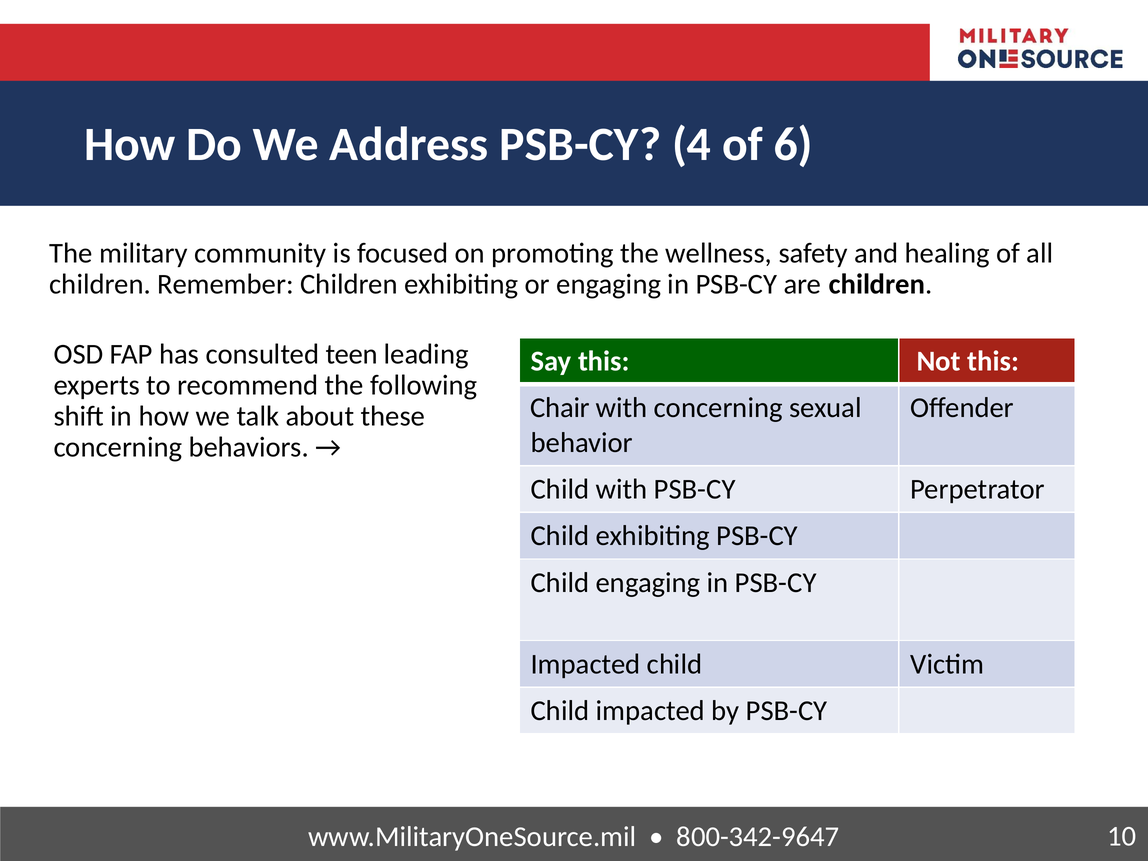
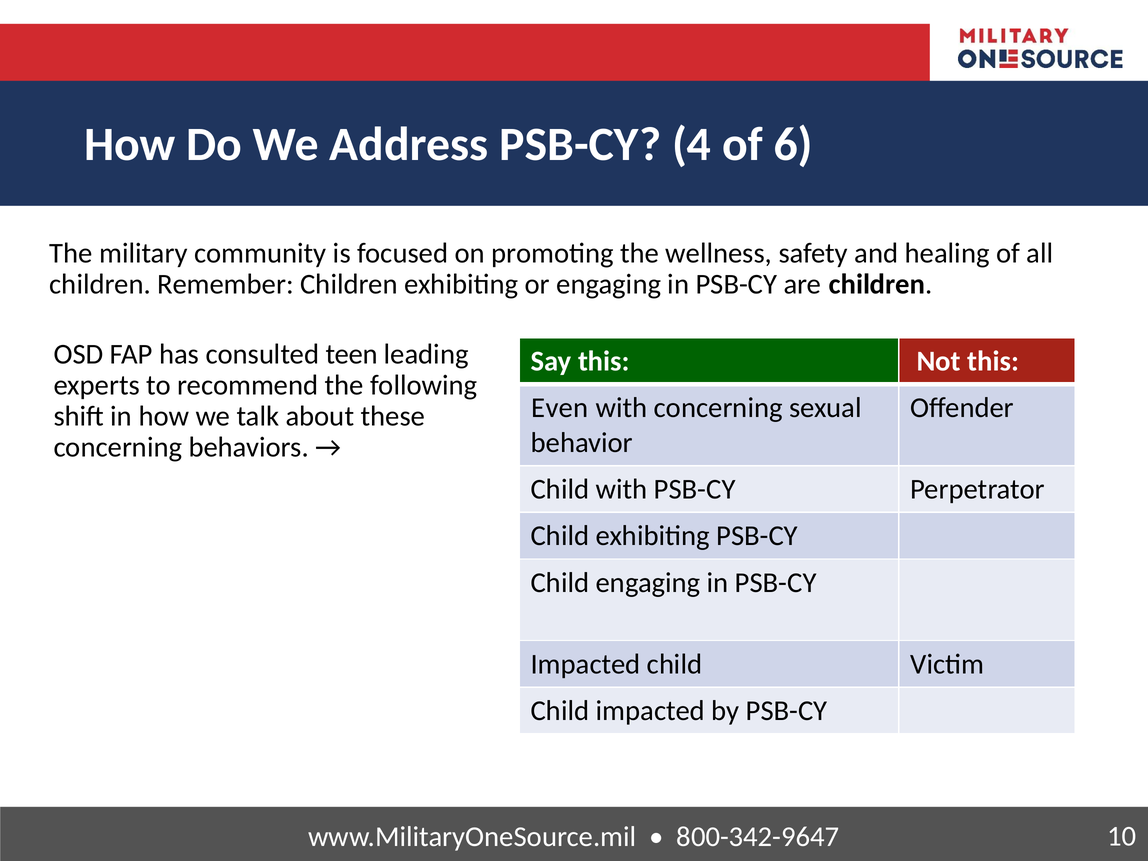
Chair: Chair -> Even (560, 408)
